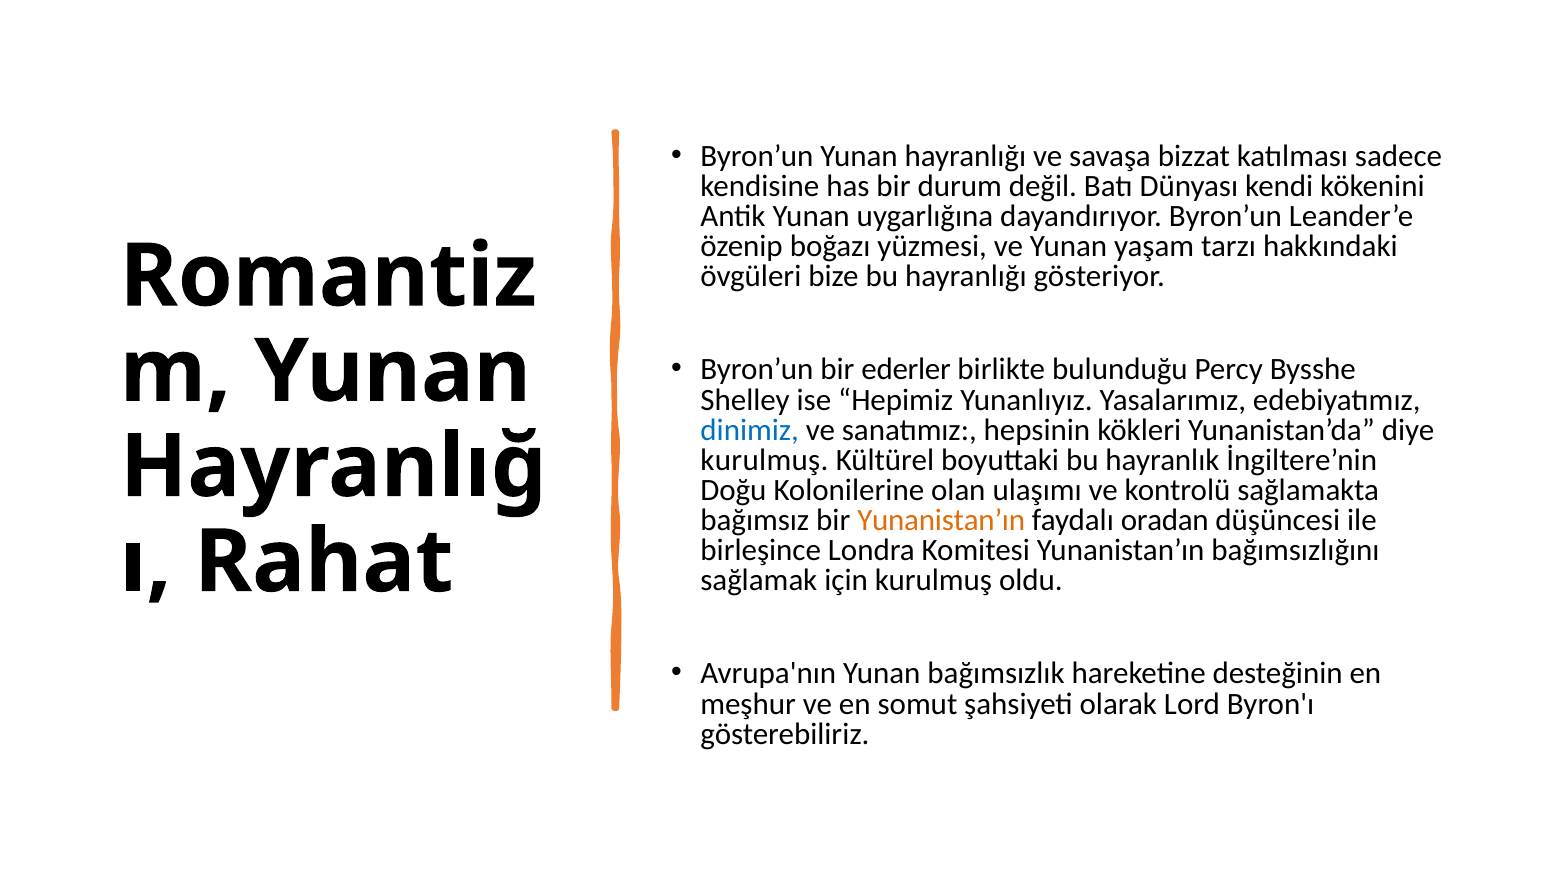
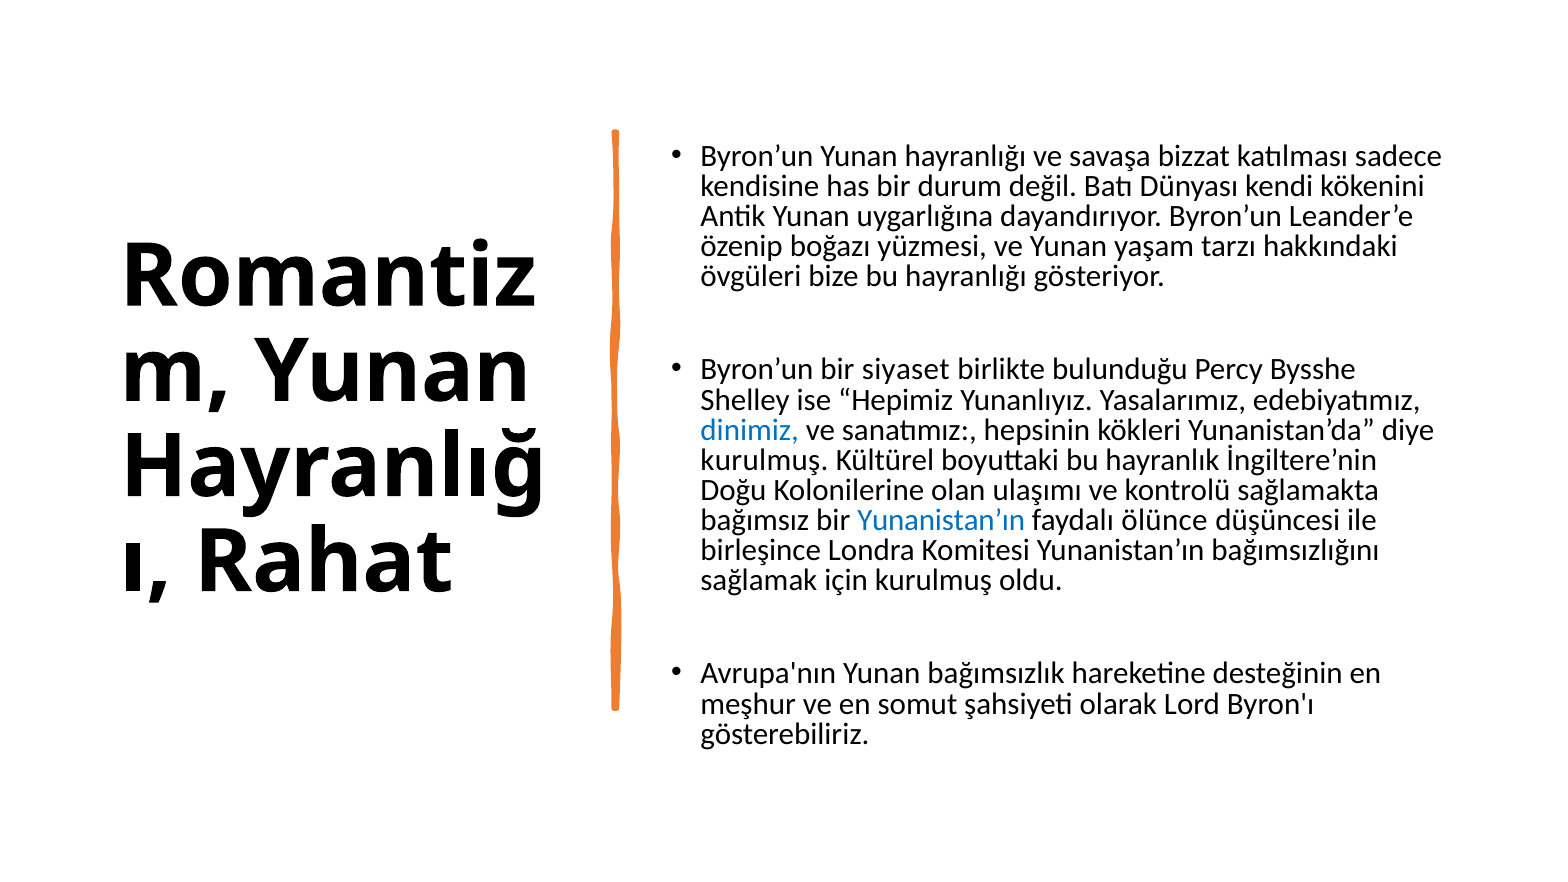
ederler: ederler -> siyaset (906, 370)
Yunanistan’ın colour: orange -> blue (941, 520)
oradan: oradan -> ölünce (1164, 520)
